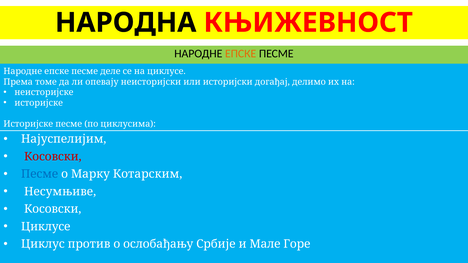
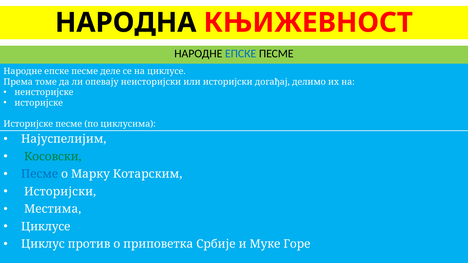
ЕПСКЕ colour: orange -> blue (241, 54)
Косовски colour: red -> green (53, 157)
Несумњиве: Несумњиве -> Историјски (60, 192)
Косовски: Косовски -> Местима (53, 209)
ослобађању: ослобађању -> приповетка (158, 244)
Мале: Мале -> Муке (265, 244)
